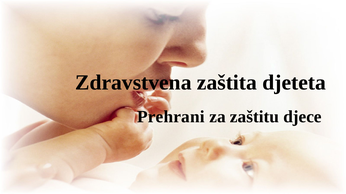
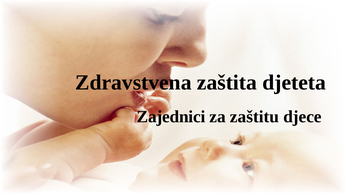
Prehrani: Prehrani -> Zajednici (171, 117)
